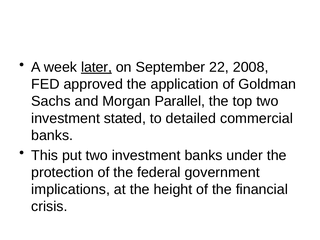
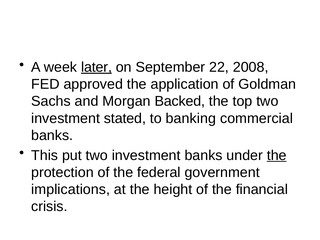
Parallel: Parallel -> Backed (180, 101)
detailed: detailed -> banking (191, 118)
the underline: none -> present (277, 155)
